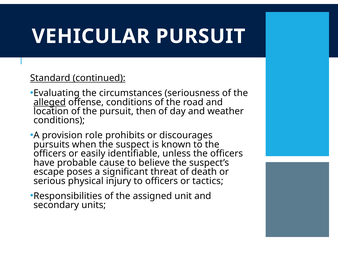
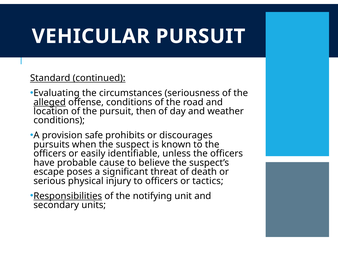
role: role -> safe (94, 136)
Responsibilities underline: none -> present (68, 196)
assigned: assigned -> notifying (152, 196)
